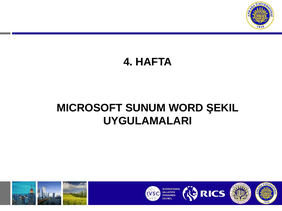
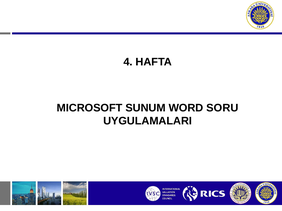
ŞEKIL: ŞEKIL -> SORU (222, 108)
